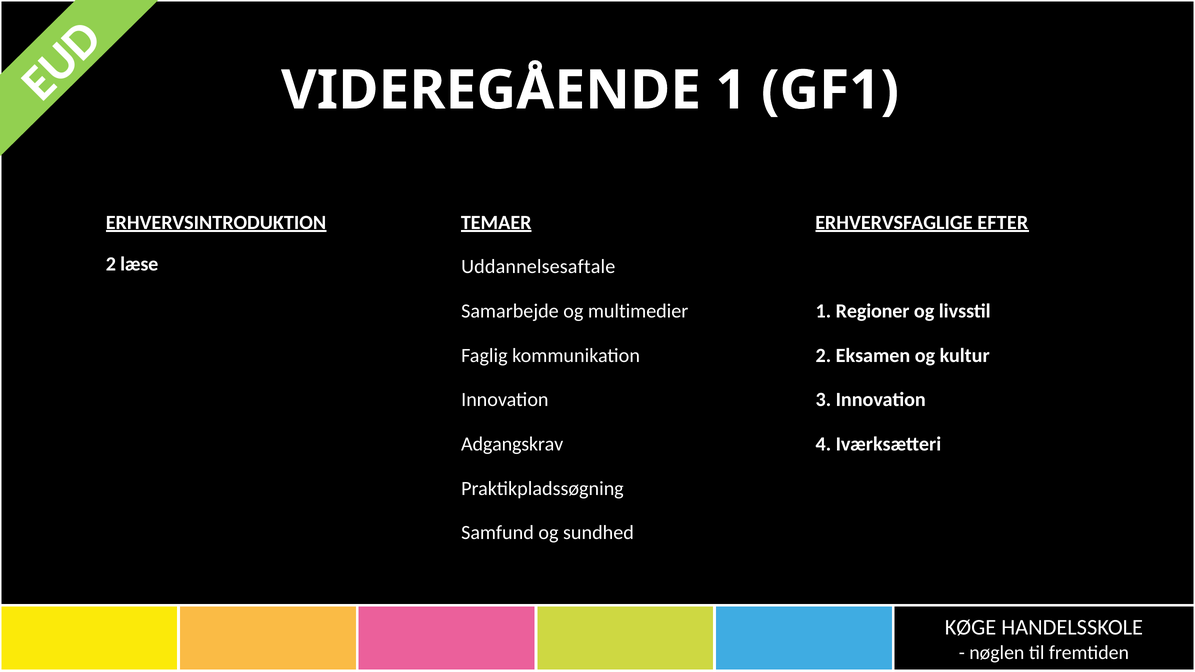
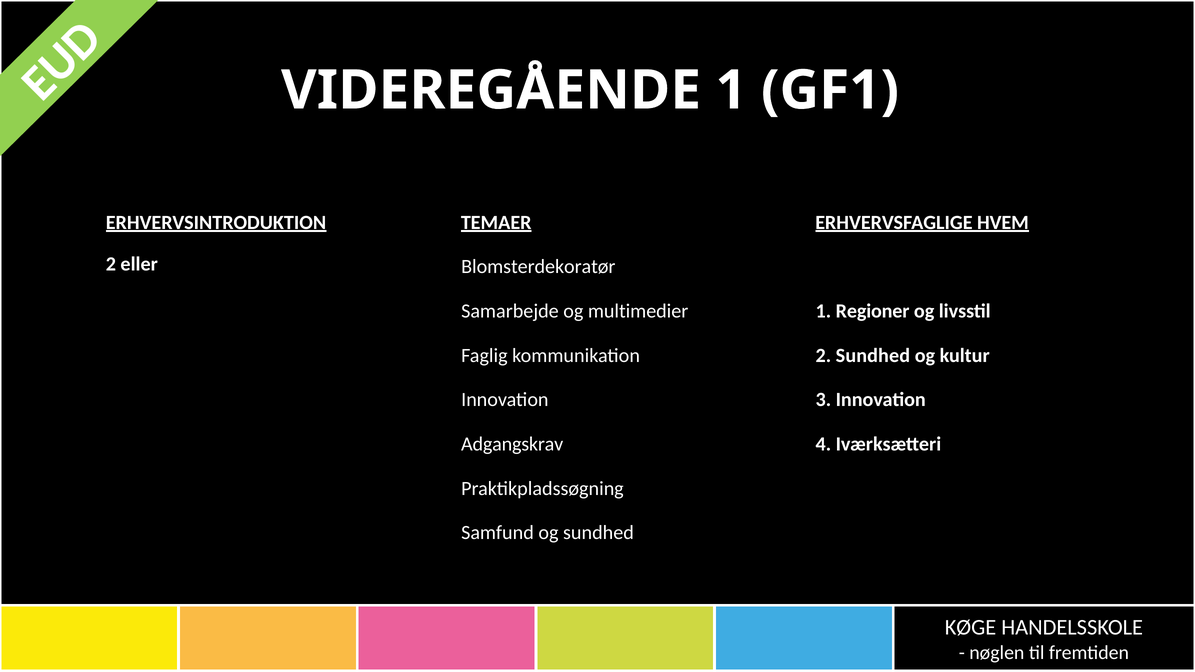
EFTER: EFTER -> HVEM (1003, 222)
læse: læse -> eller (139, 264)
Uddannelsesaftale: Uddannelsesaftale -> Blomsterdekoratør (538, 267)
2 Eksamen: Eksamen -> Sundhed (873, 356)
